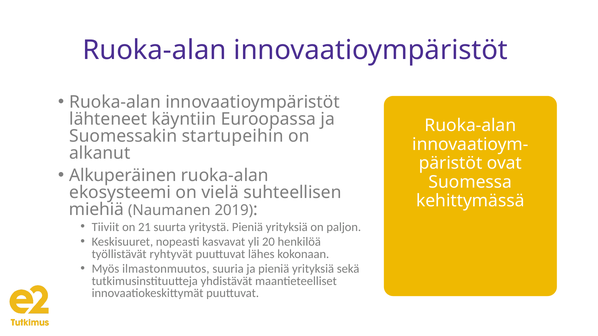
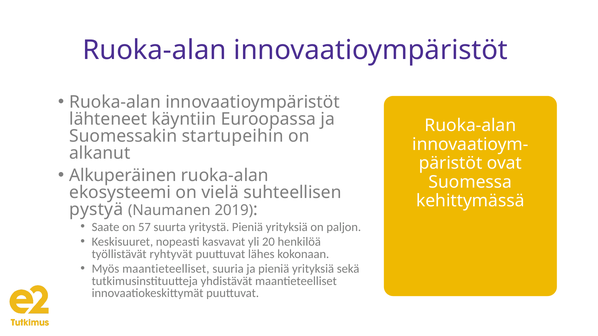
miehiä: miehiä -> pystyä (96, 210)
Tiiviit: Tiiviit -> Saate (106, 227)
21: 21 -> 57 (144, 227)
Myös ilmastonmuutos: ilmastonmuutos -> maantieteelliset (166, 269)
